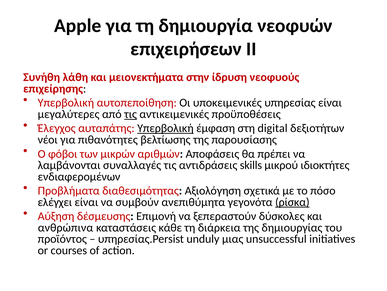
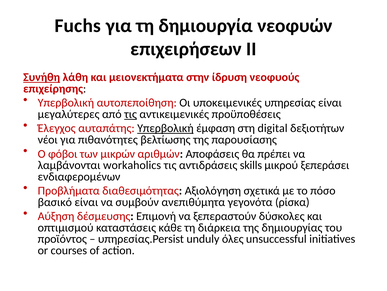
Apple: Apple -> Fuchs (78, 26)
Συνήθη underline: none -> present (42, 77)
συναλλαγές: συναλλαγές -> workaholics (132, 165)
ιδιοκτήτες: ιδιοκτήτες -> ξεπεράσει (325, 165)
ελέγχει: ελέγχει -> βασικό (55, 202)
ρίσκα underline: present -> none (292, 202)
ανθρώπινα: ανθρώπινα -> οπτιμισμού (66, 227)
μιας: μιας -> όλες (233, 238)
